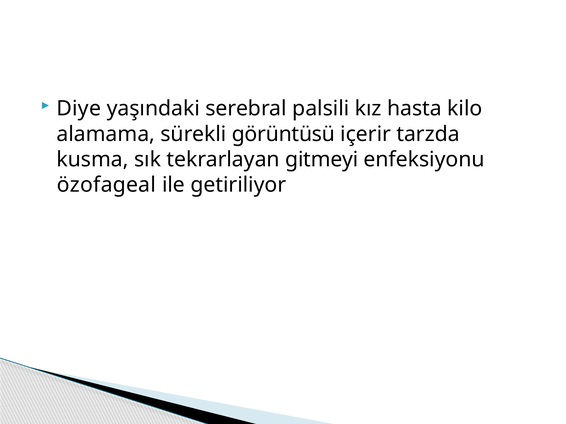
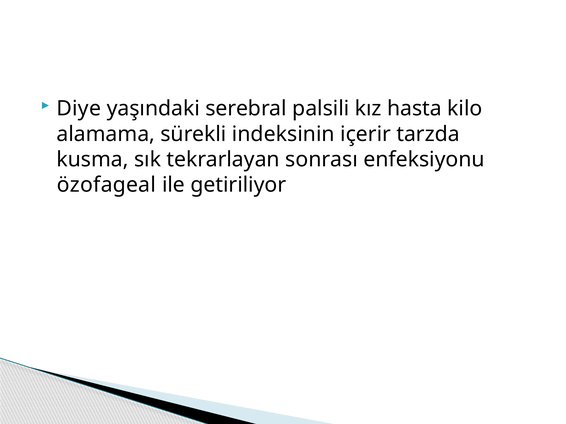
görüntüsü: görüntüsü -> indeksinin (283, 134)
gitmeyi: gitmeyi -> sonrası (322, 160)
